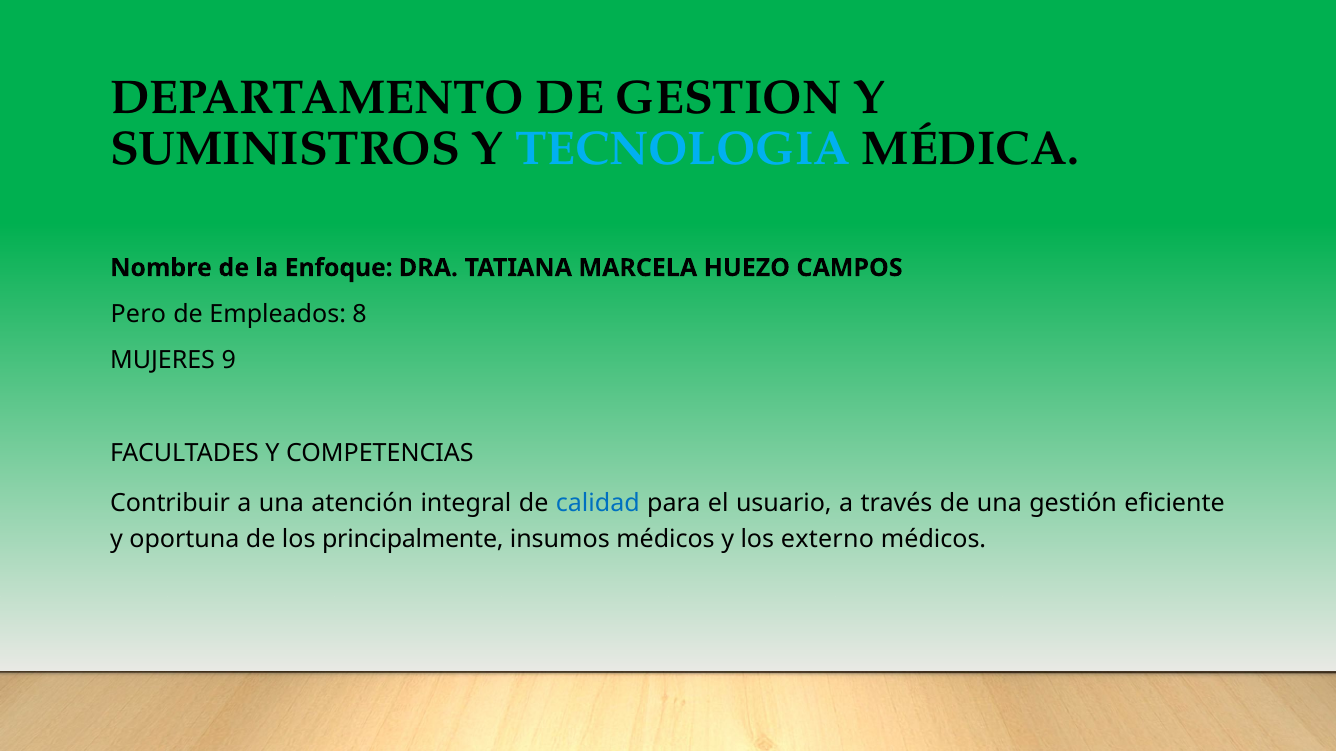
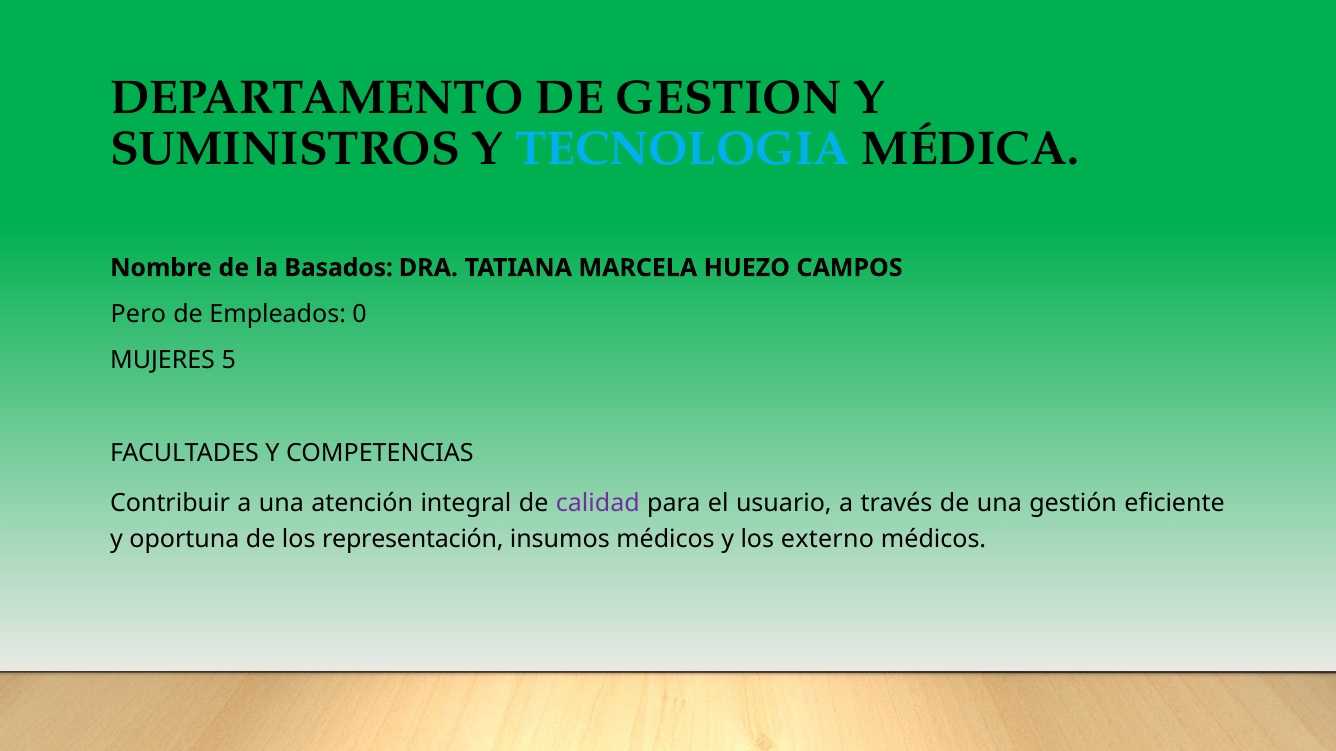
Enfoque: Enfoque -> Basados (339, 268)
8: 8 -> 0 (360, 314)
9: 9 -> 5 (229, 361)
calidad colour: blue -> purple (598, 503)
principalmente: principalmente -> representación (413, 539)
